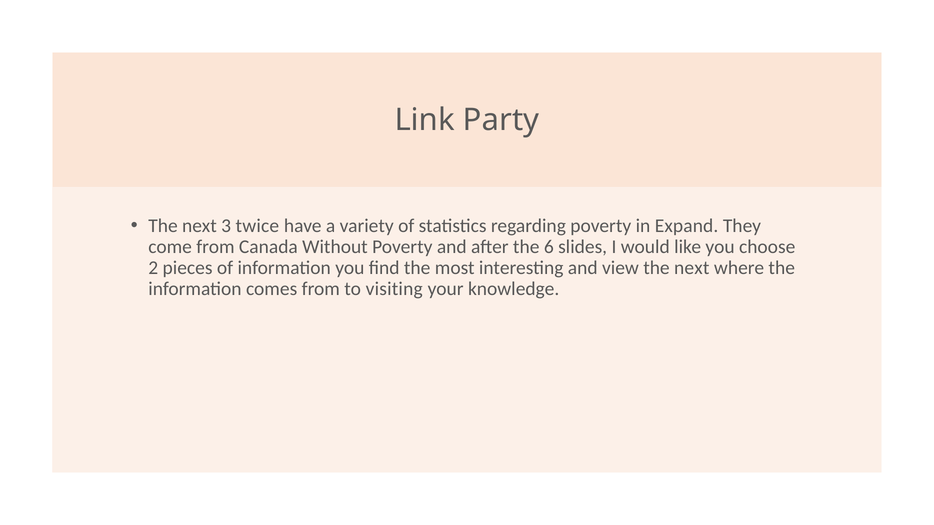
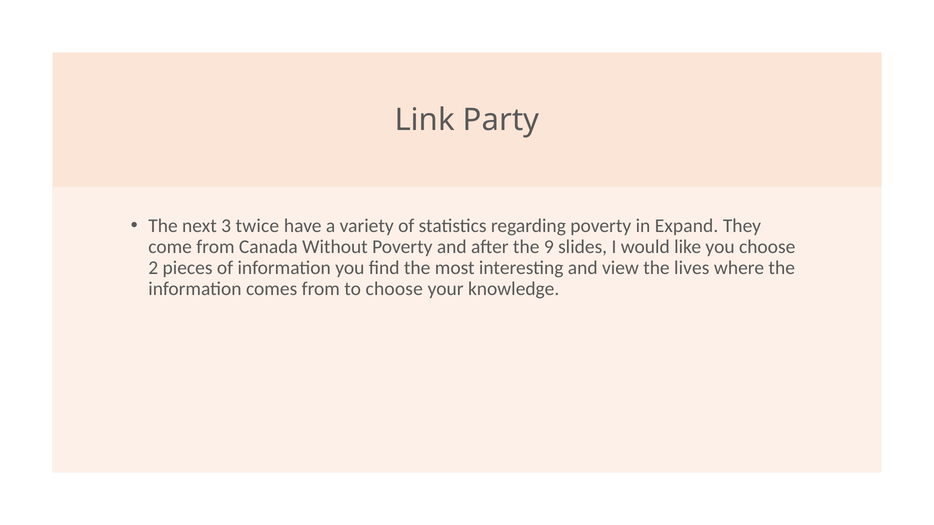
6: 6 -> 9 (549, 247)
view the next: next -> lives (692, 268)
to visiting: visiting -> choose (394, 289)
